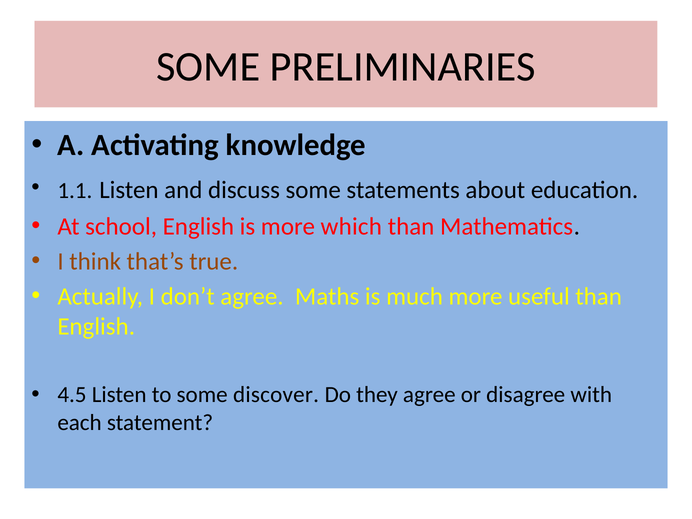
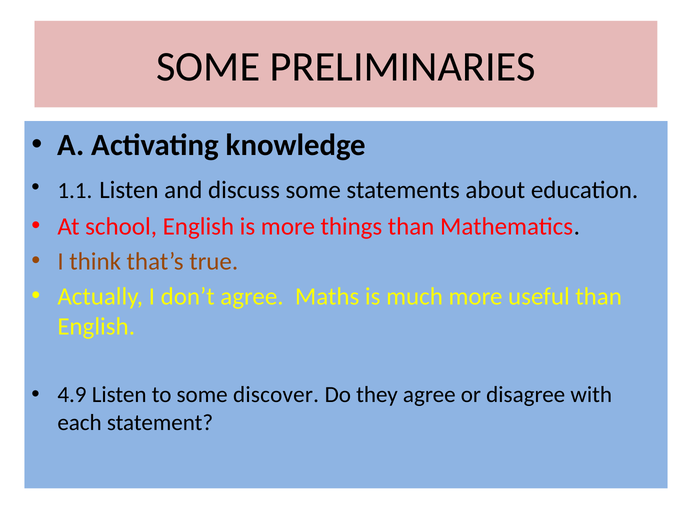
which: which -> things (351, 226)
4.5: 4.5 -> 4.9 (72, 395)
